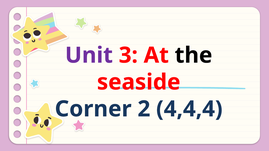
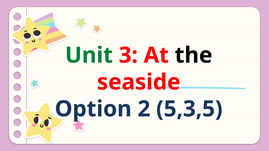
Unit colour: purple -> green (89, 55)
Corner: Corner -> Option (93, 109)
4,4,4: 4,4,4 -> 5,3,5 (189, 109)
